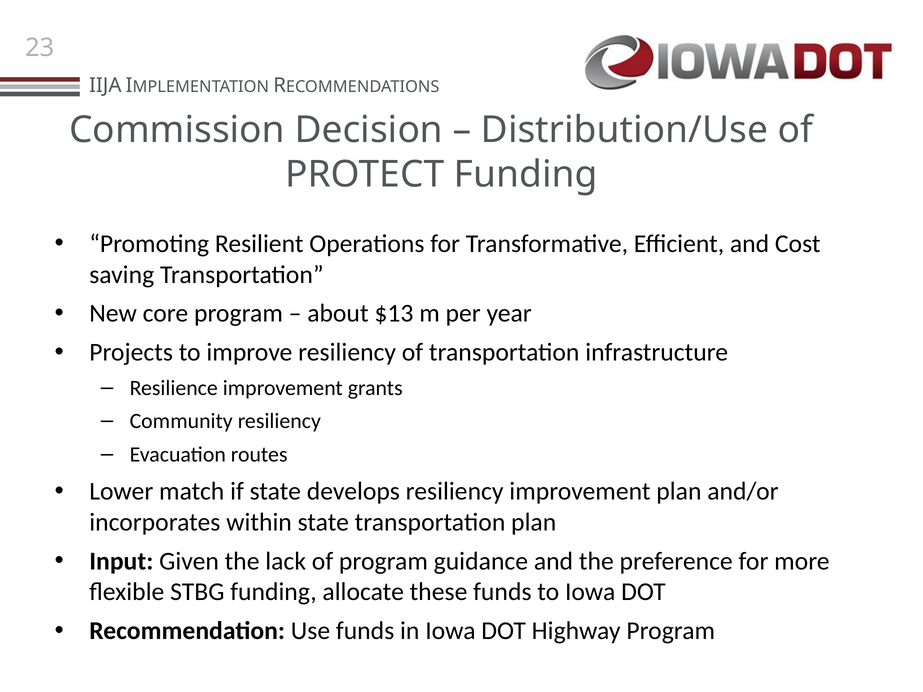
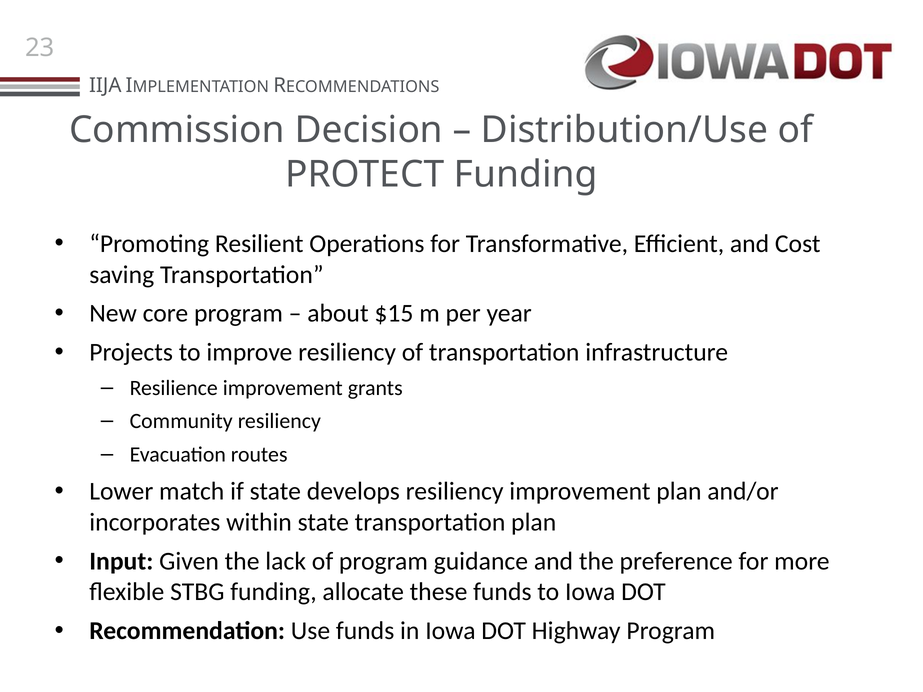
$13: $13 -> $15 (394, 314)
